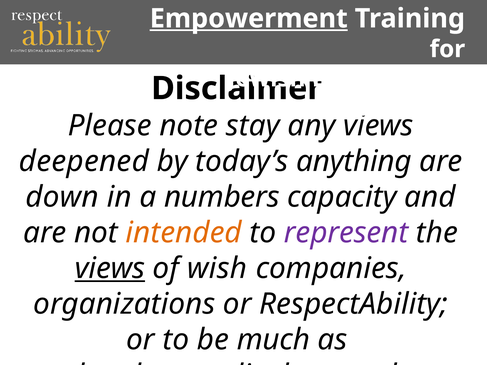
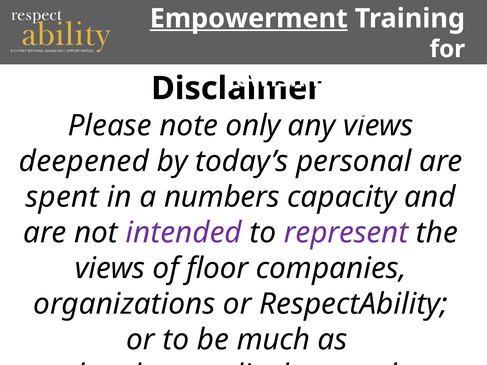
stay: stay -> only (253, 126)
anything: anything -> personal (354, 161)
down: down -> spent (62, 197)
intended colour: orange -> purple (184, 233)
views underline: present -> none (110, 268)
wish: wish -> floor (217, 268)
